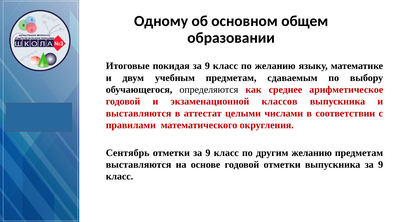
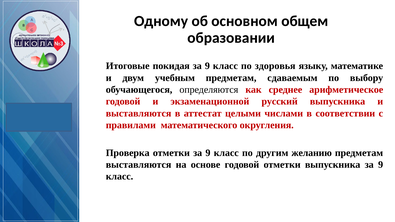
по желанию: желанию -> здоровья (275, 66)
классов: классов -> русский (280, 102)
Сентябрь: Сентябрь -> Проверка (128, 153)
